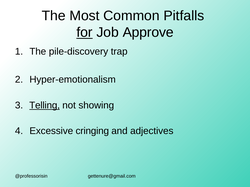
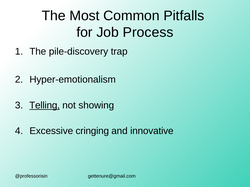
for underline: present -> none (85, 32)
Approve: Approve -> Process (148, 32)
adjectives: adjectives -> innovative (152, 131)
